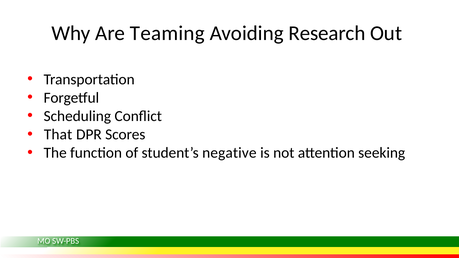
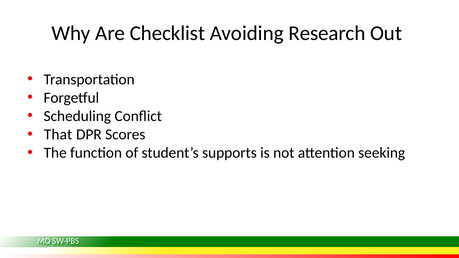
Teaming: Teaming -> Checklist (167, 33)
negative: negative -> supports (229, 153)
